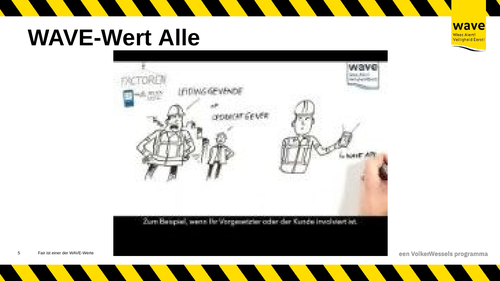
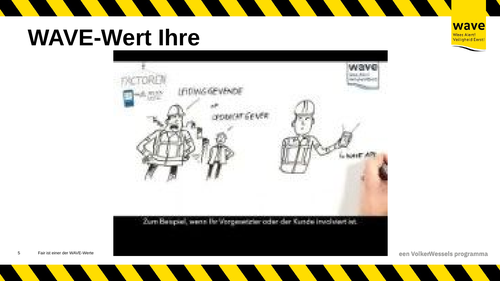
Alle: Alle -> Ihre (179, 38)
